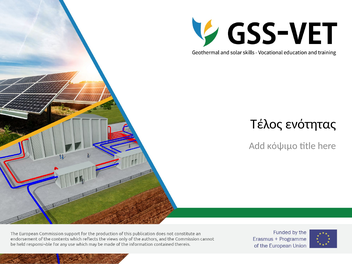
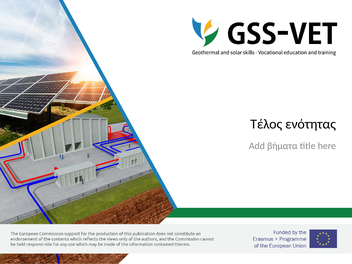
κόψιμο: κόψιμο -> βήματα (282, 146)
